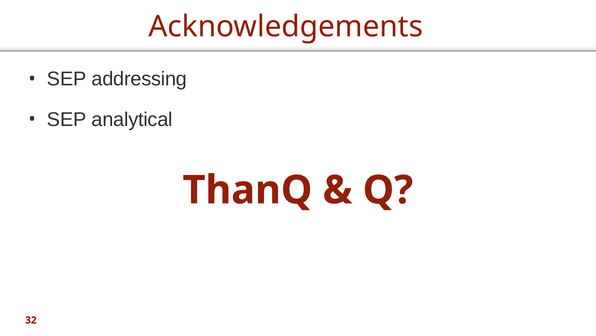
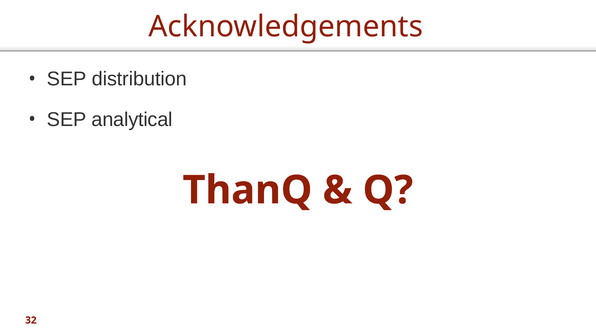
addressing: addressing -> distribution (139, 79)
